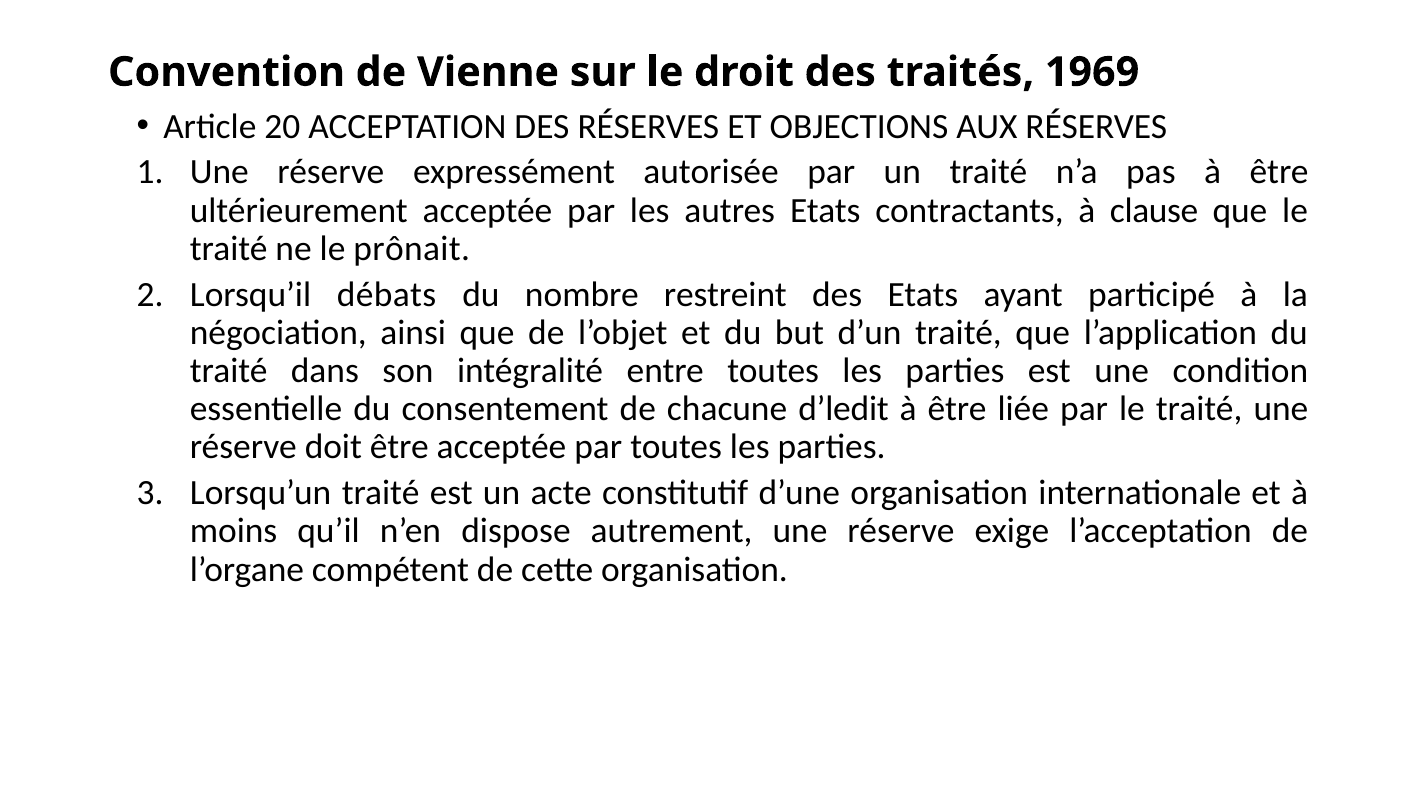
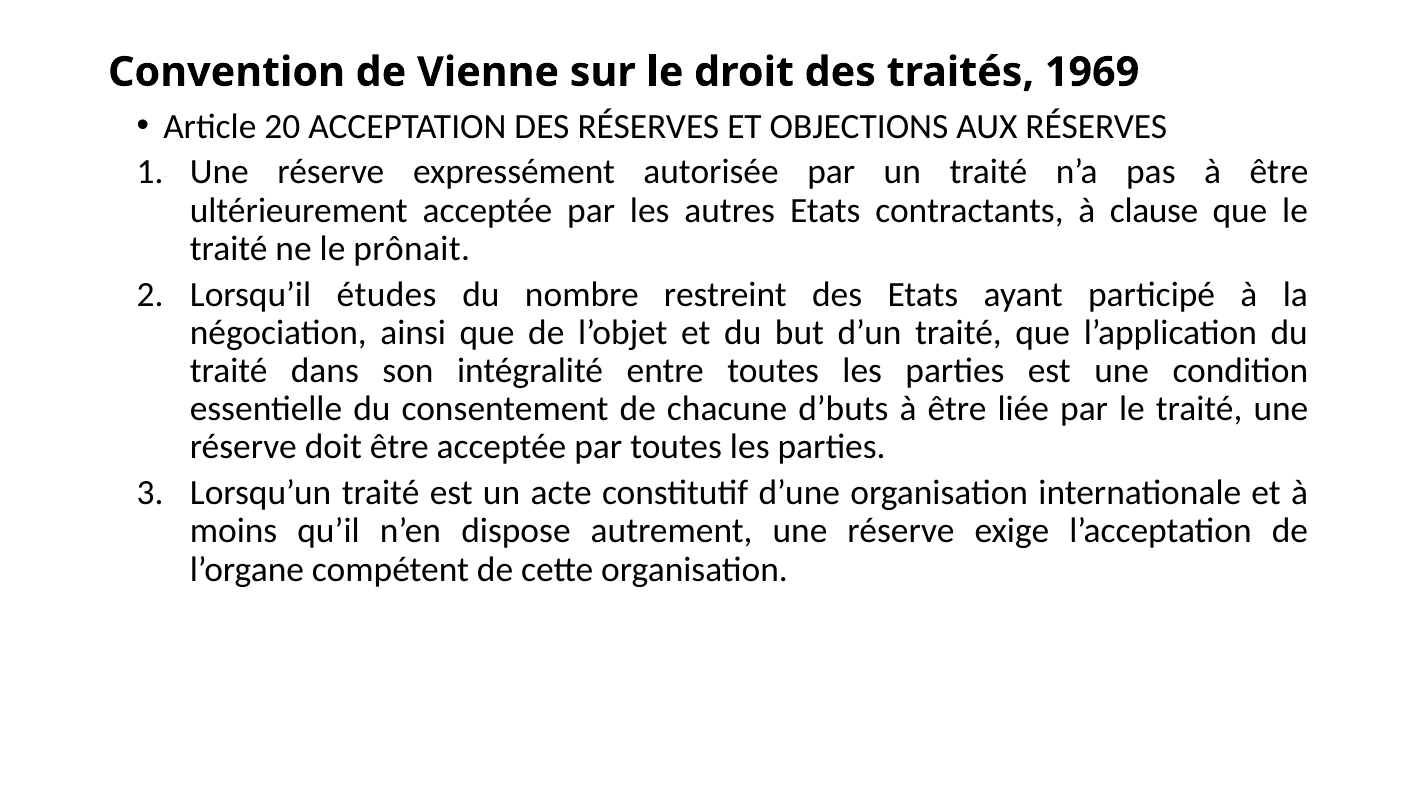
débats: débats -> études (387, 294)
d’ledit: d’ledit -> d’buts (843, 409)
